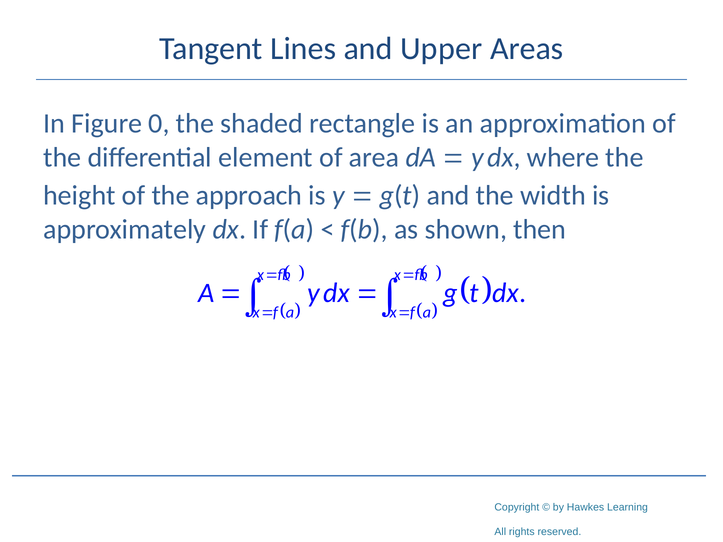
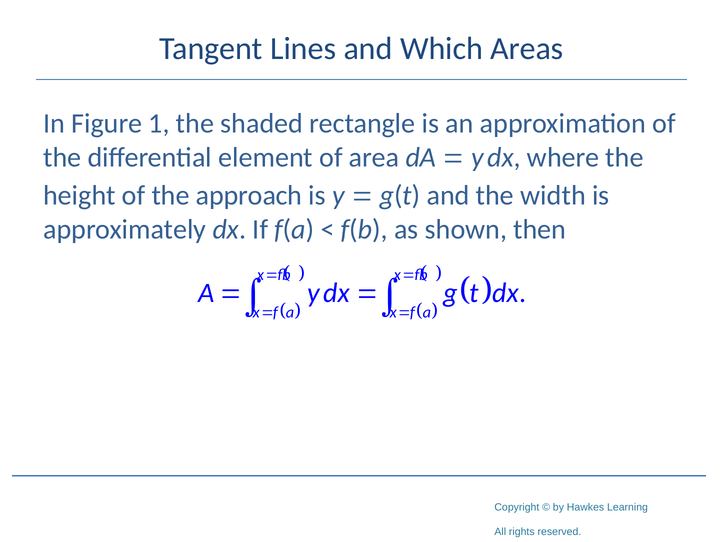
Upper: Upper -> Which (441, 49)
0: 0 -> 1 (159, 124)
